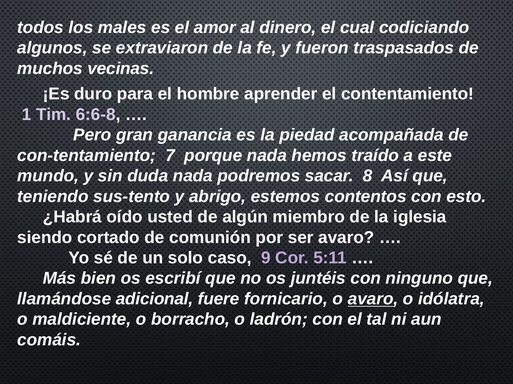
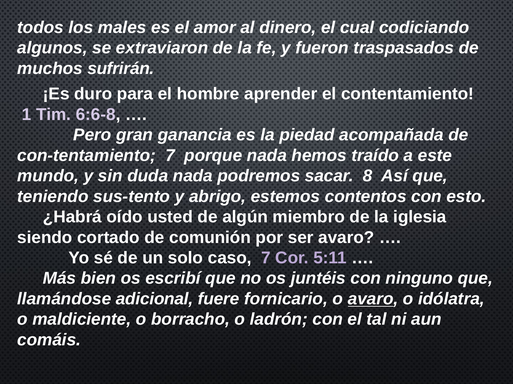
vecinas: vecinas -> sufrirán (121, 69)
caso 9: 9 -> 7 (266, 258)
